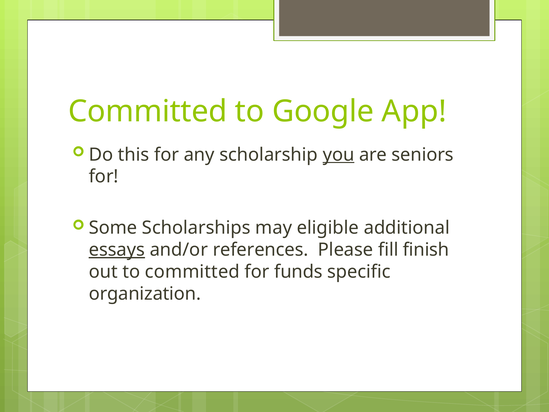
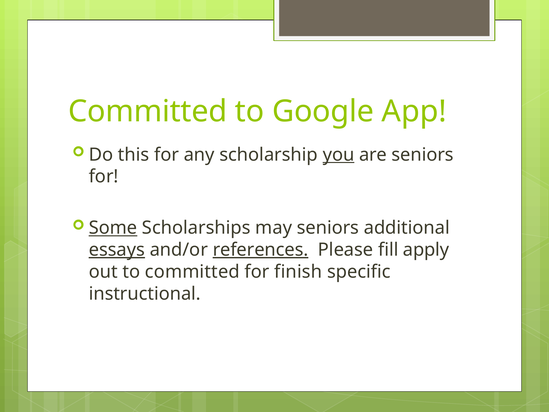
Some underline: none -> present (113, 228)
may eligible: eligible -> seniors (328, 228)
references underline: none -> present (261, 250)
finish: finish -> apply (426, 250)
funds: funds -> finish (298, 272)
organization: organization -> instructional (145, 294)
